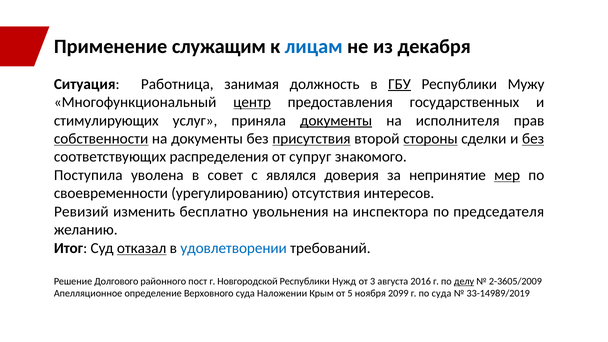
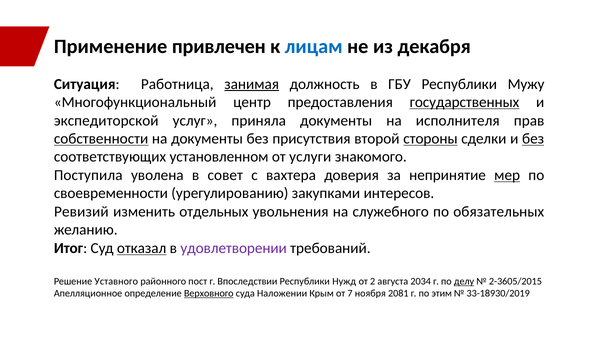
служащим: служащим -> привлечен (219, 47)
занимая underline: none -> present (252, 84)
ГБУ underline: present -> none (400, 84)
центр underline: present -> none (252, 102)
государственных underline: none -> present (465, 102)
стимулирующих: стимулирующих -> экспедиторской (106, 120)
документы underline: present -> none (336, 120)
присутствия underline: present -> none (311, 139)
распределения: распределения -> установленном (219, 157)
супруг: супруг -> услуги (310, 157)
являлся: являлся -> вахтера (291, 175)
отсутствия: отсутствия -> закупками (326, 193)
бесплатно: бесплатно -> отдельных (214, 212)
инспектора: инспектора -> служебного (391, 212)
председателя: председателя -> обязательных (499, 212)
удовлетворении colour: blue -> purple (234, 248)
Долгового: Долгового -> Уставного (116, 281)
Новгородской: Новгородской -> Впоследствии (247, 281)
3: 3 -> 2 (373, 281)
2016: 2016 -> 2034 (421, 281)
2-3605/2009: 2-3605/2009 -> 2-3605/2015 (515, 281)
Верховного underline: none -> present (209, 293)
5: 5 -> 7 (350, 293)
2099: 2099 -> 2081 (398, 293)
по суда: суда -> этим (442, 293)
33-14989/2019: 33-14989/2019 -> 33-18930/2019 (498, 293)
